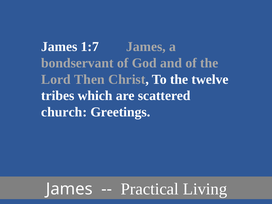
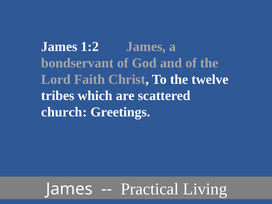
1:7: 1:7 -> 1:2 (90, 47)
Then: Then -> Faith (90, 79)
